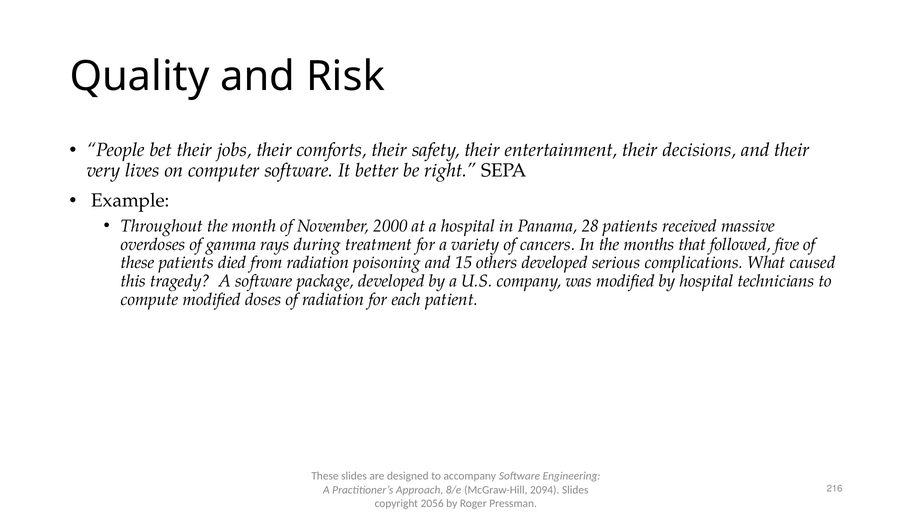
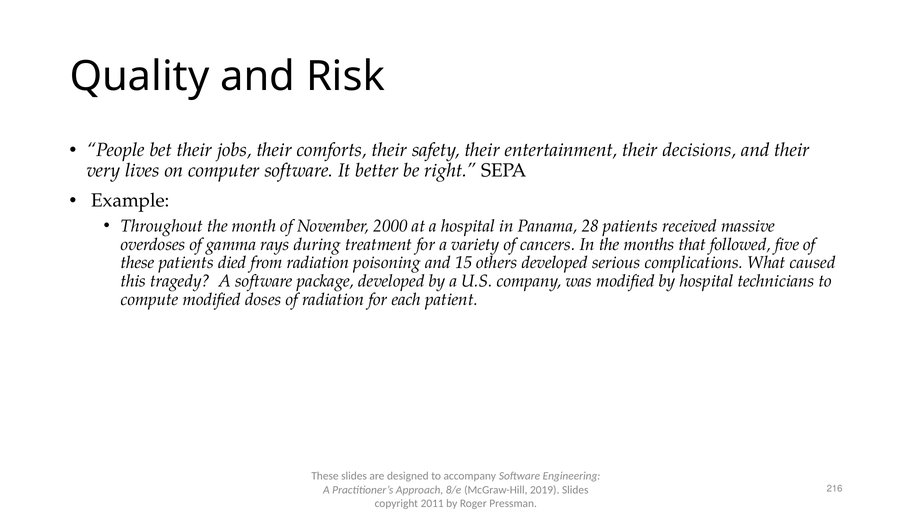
2094: 2094 -> 2019 (545, 490)
2056: 2056 -> 2011 (432, 504)
